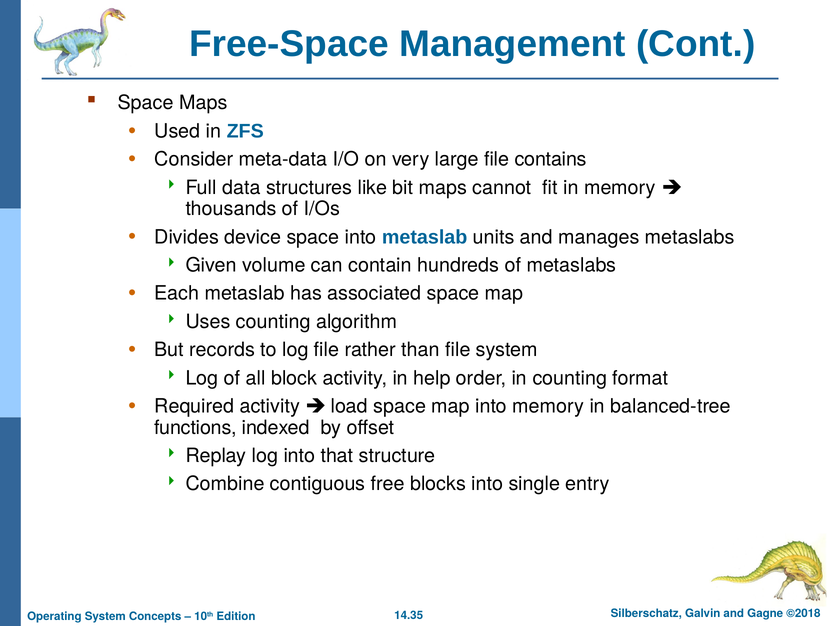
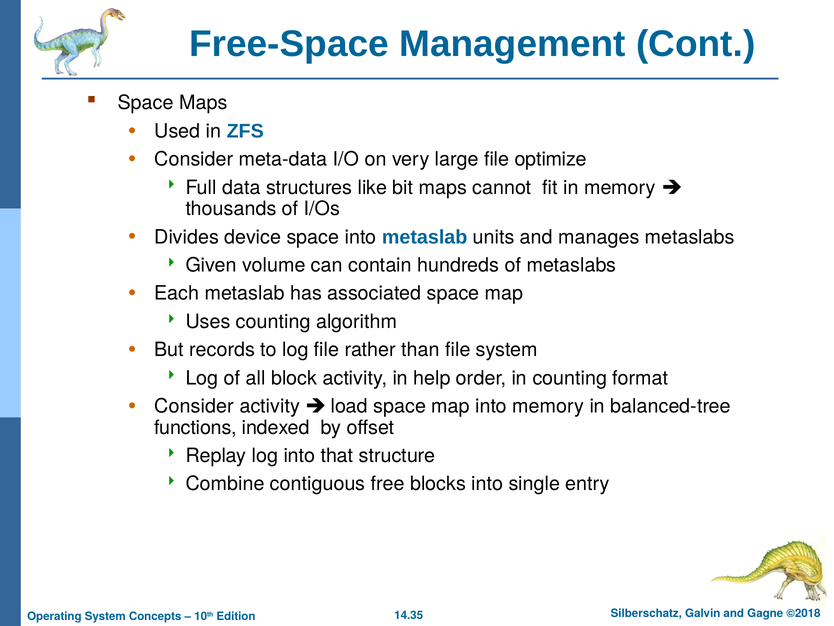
contains: contains -> optimize (551, 159)
Required: Required -> Consider (194, 406)
